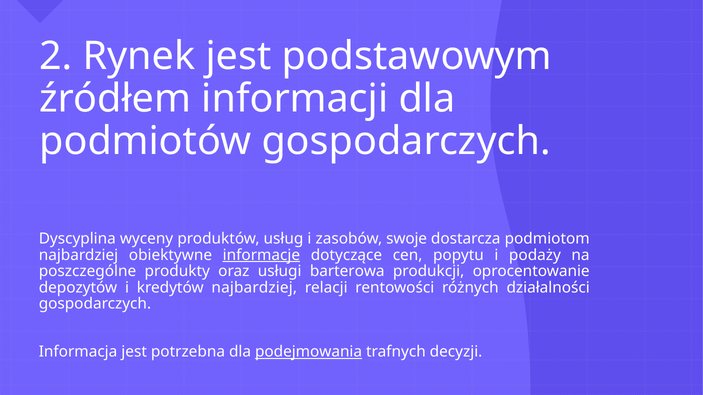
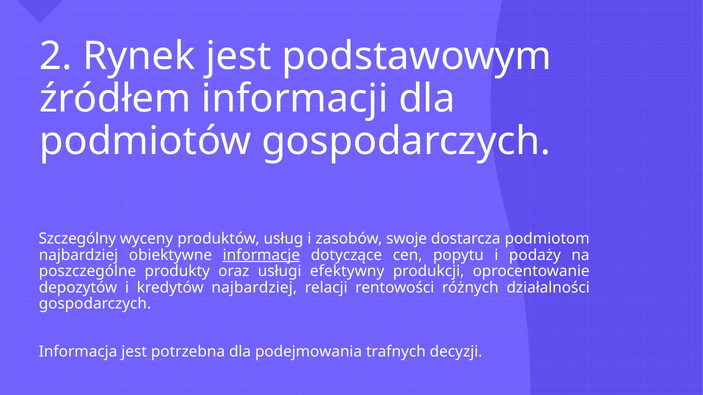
Dyscyplina: Dyscyplina -> Szczególny (77, 239)
barterowa: barterowa -> efektywny (347, 272)
podejmowania underline: present -> none (309, 352)
